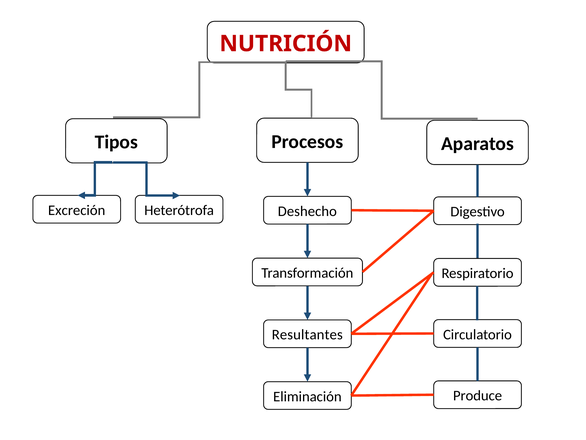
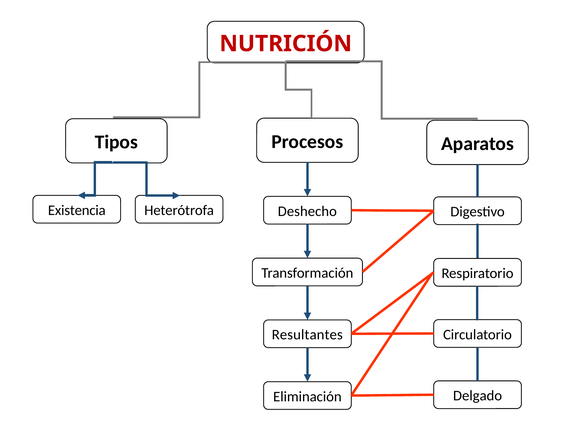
Excreción: Excreción -> Existencia (77, 210)
Produce: Produce -> Delgado (478, 395)
